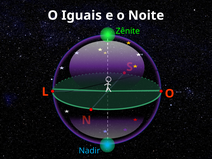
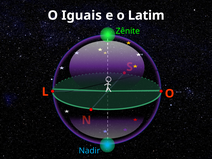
Noite: Noite -> Latim (146, 15)
